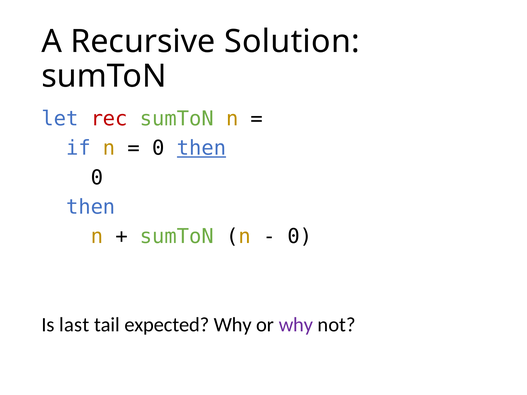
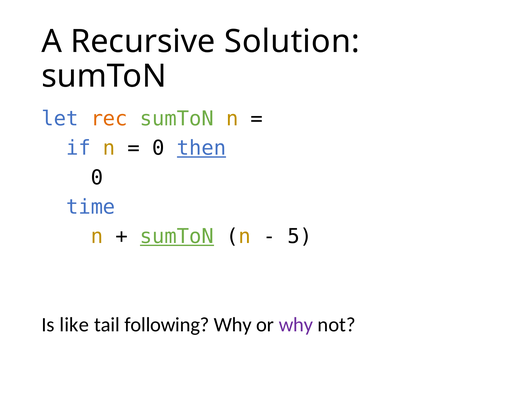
rec colour: red -> orange (109, 119)
then: then -> time (91, 207)
sumToN underline: none -> present (177, 237)
0: 0 -> 5 (300, 237)
last: last -> like (74, 325)
expected: expected -> following (167, 325)
